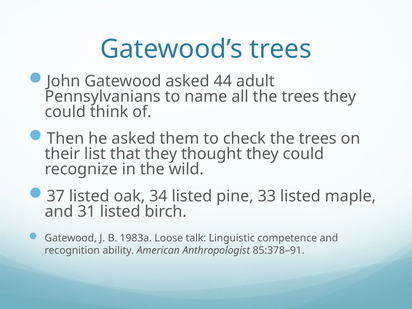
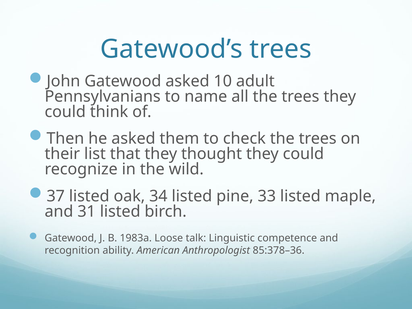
44: 44 -> 10 (223, 81)
85:378–91: 85:378–91 -> 85:378–36 (279, 251)
